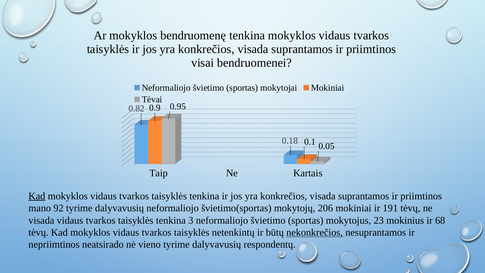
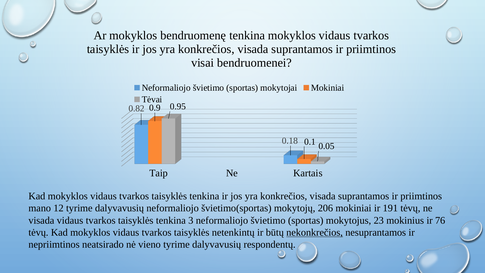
Kad underline: present -> none (37, 196)
92: 92 -> 12 (59, 208)
68: 68 -> 76 (440, 220)
